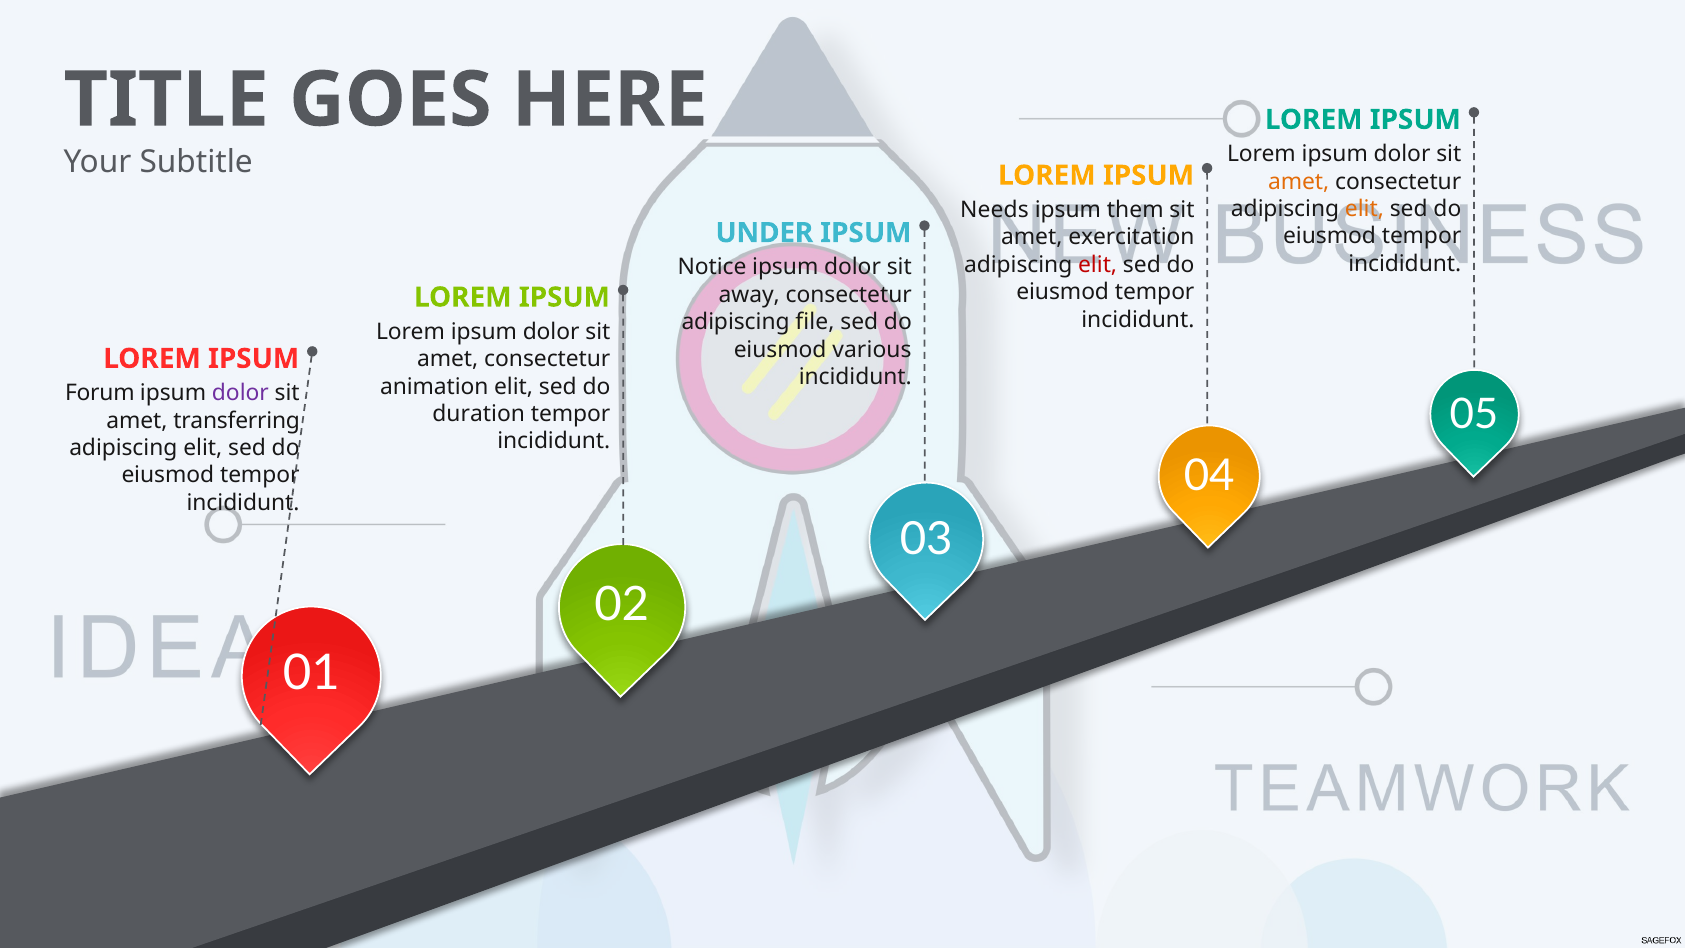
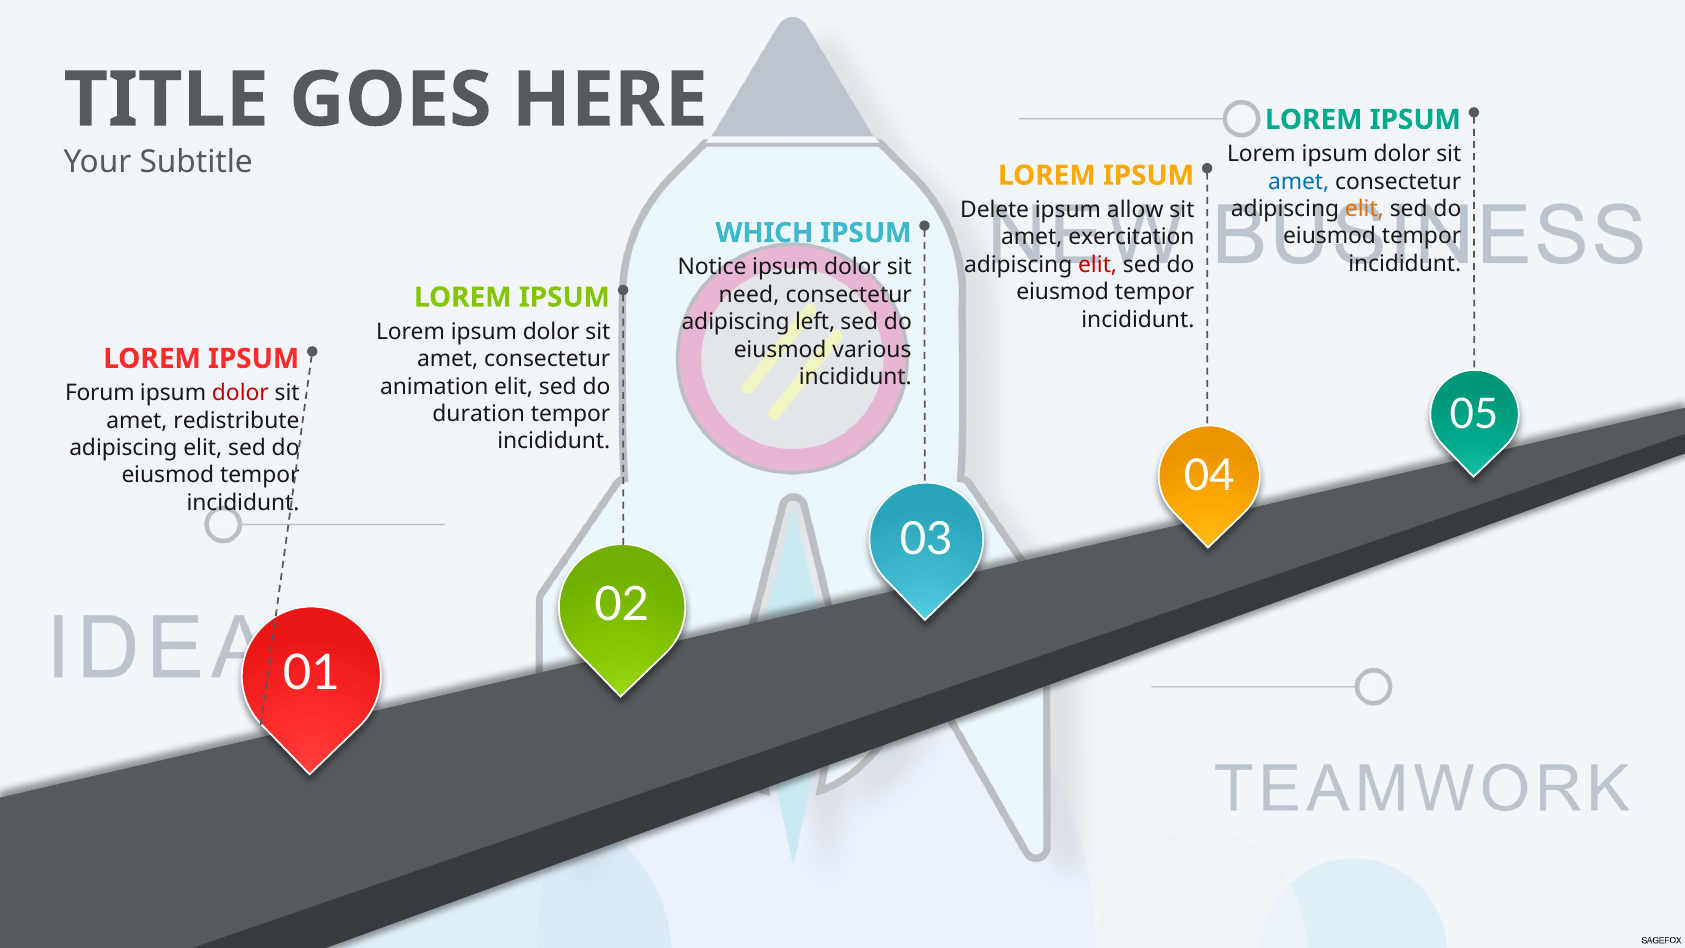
amet colour: orange -> blue (1299, 181)
Needs: Needs -> Delete (995, 210)
them: them -> allow (1135, 210)
UNDER: UNDER -> WHICH (764, 233)
away: away -> need (749, 295)
file: file -> left (815, 322)
dolor colour: purple -> red (240, 393)
transferring: transferring -> redistribute (236, 420)
